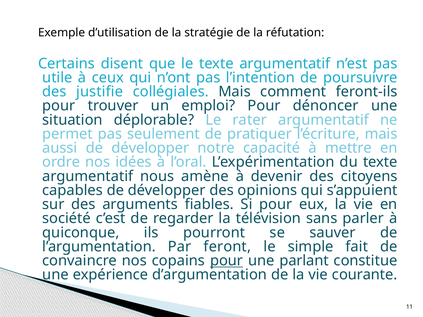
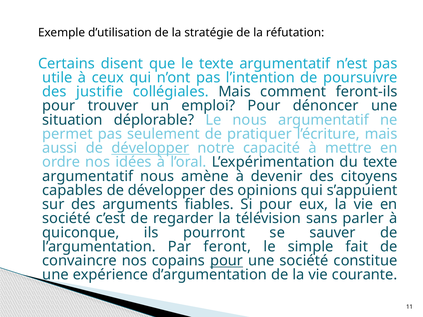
Le rater: rater -> nous (250, 120)
développer underline: none -> present (150, 148)
une parlant: parlant -> société (304, 261)
